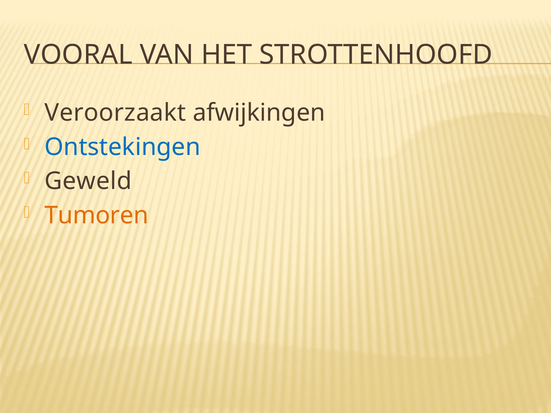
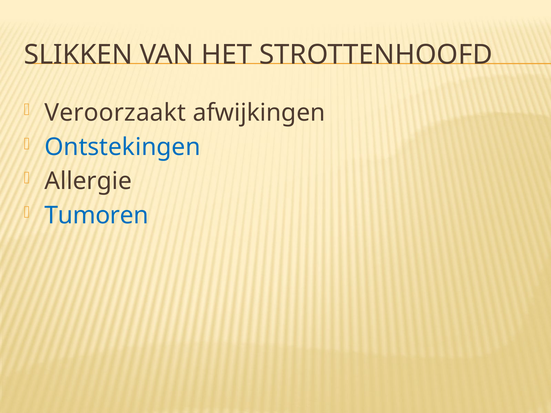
VOORAL: VOORAL -> SLIKKEN (78, 55)
Geweld: Geweld -> Allergie (88, 181)
Tumoren colour: orange -> blue (97, 216)
